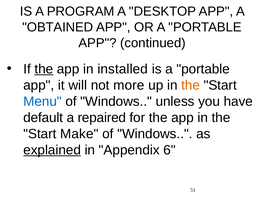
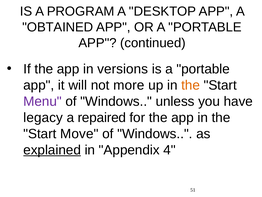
the underline: present -> none (44, 69)
installed: installed -> versions (123, 69)
Menu colour: blue -> purple (43, 101)
default: default -> legacy (43, 117)
Make: Make -> Move (79, 134)
6: 6 -> 4 (169, 150)
